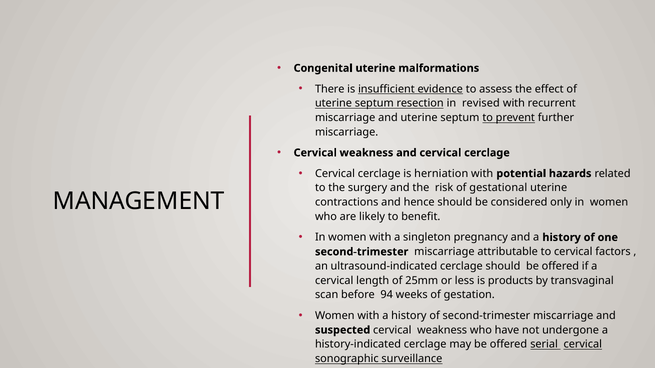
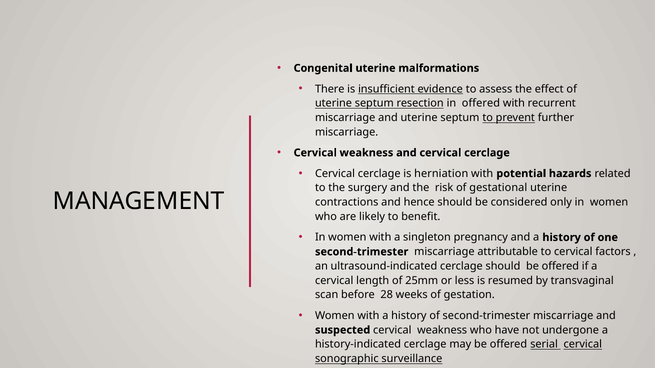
in revised: revised -> offered (481, 103)
products: products -> resumed (511, 281)
94: 94 -> 28 (387, 295)
